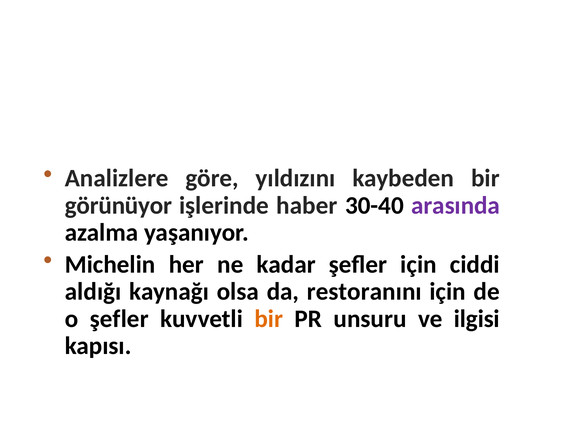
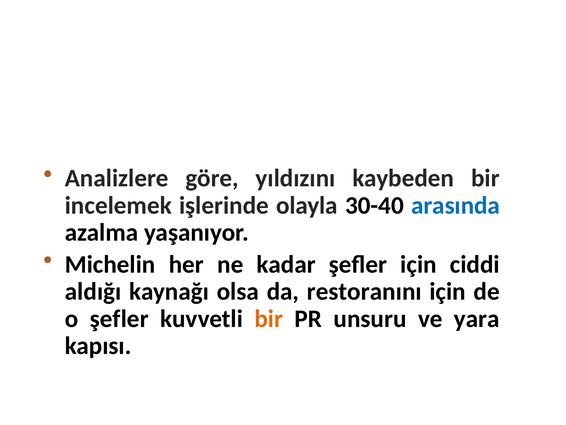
görünüyor: görünüyor -> incelemek (118, 205)
haber: haber -> olayla (307, 205)
arasında colour: purple -> blue (456, 205)
ilgisi: ilgisi -> yara (477, 318)
